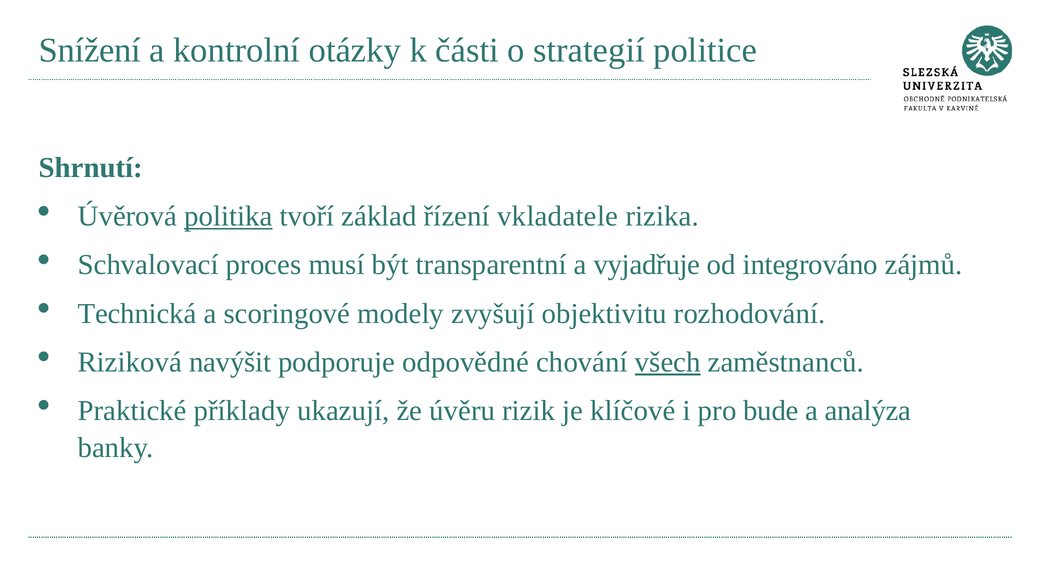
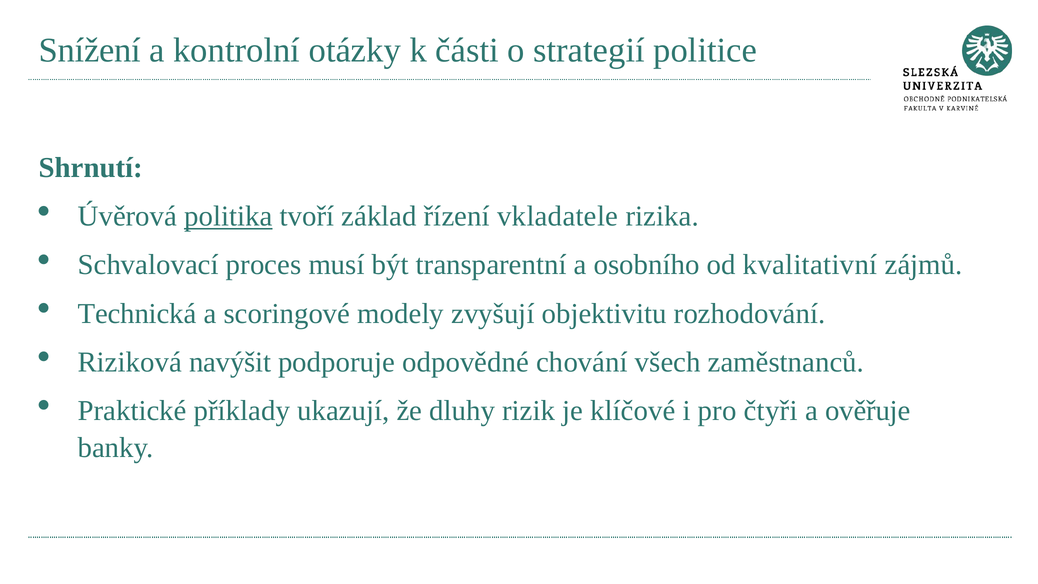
vyjadřuje: vyjadřuje -> osobního (647, 265)
integrováno: integrováno -> kvalitativní (810, 265)
všech underline: present -> none (668, 362)
úvěru: úvěru -> dluhy (462, 411)
bude: bude -> čtyři (771, 411)
analýza: analýza -> ověřuje (868, 411)
